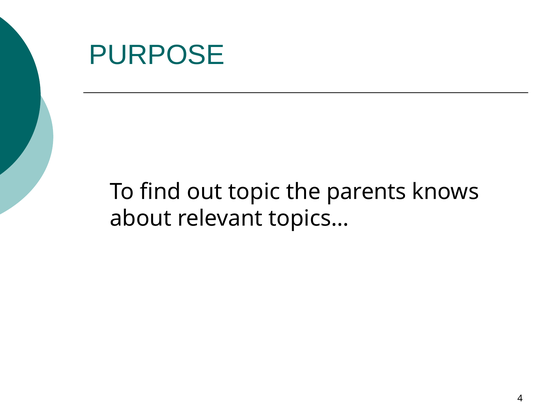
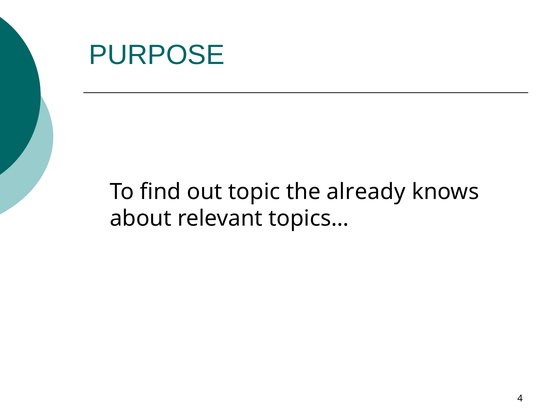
parents: parents -> already (366, 192)
